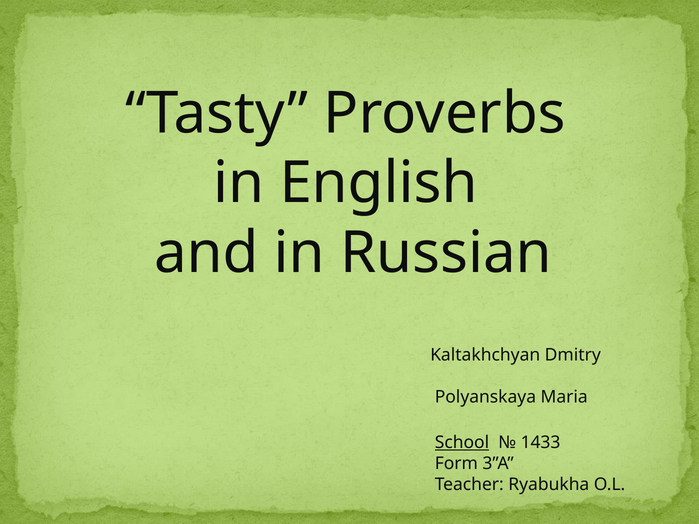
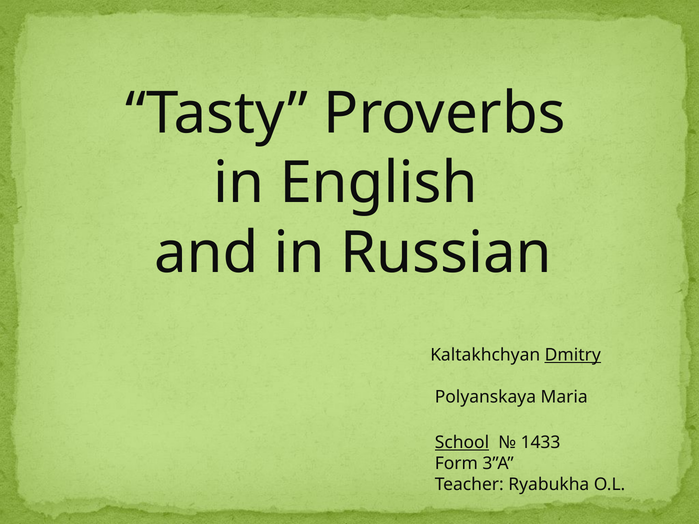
Dmitry underline: none -> present (573, 355)
